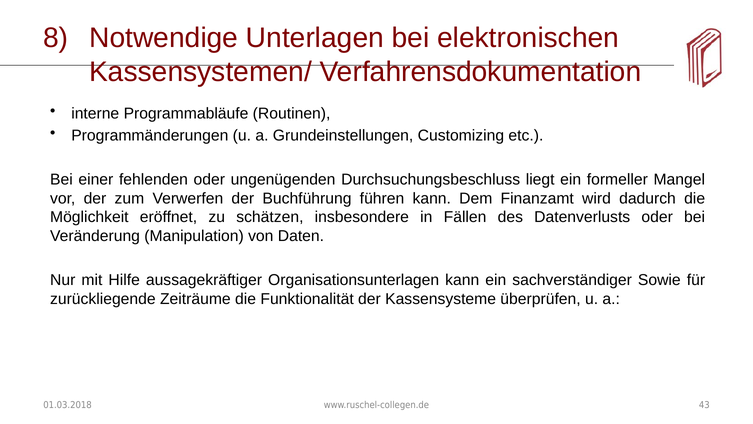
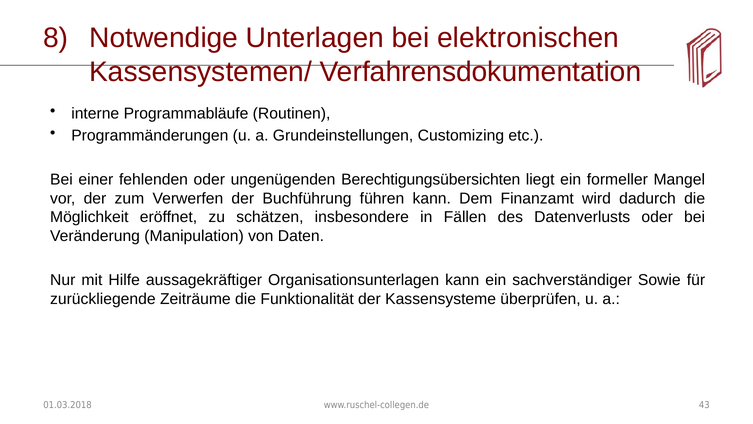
Durchsuchungsbeschluss: Durchsuchungsbeschluss -> Berechtigungsübersichten (431, 179)
